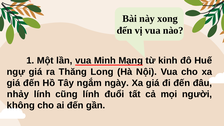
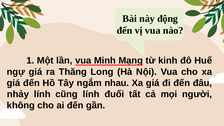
xong: xong -> động (168, 19)
ngày: ngày -> nhau (117, 83)
